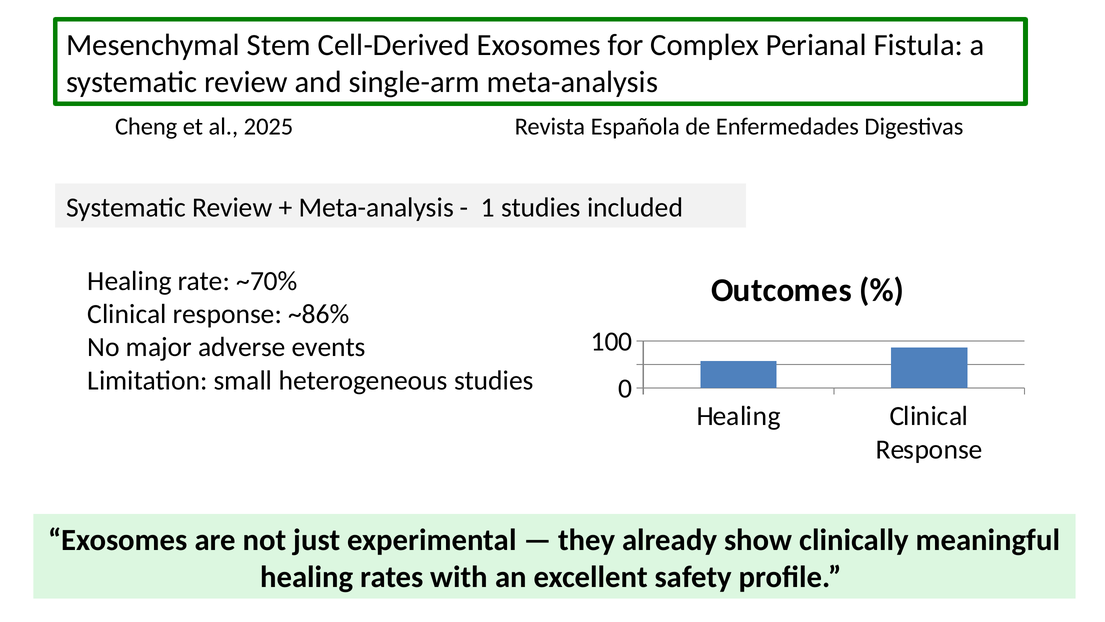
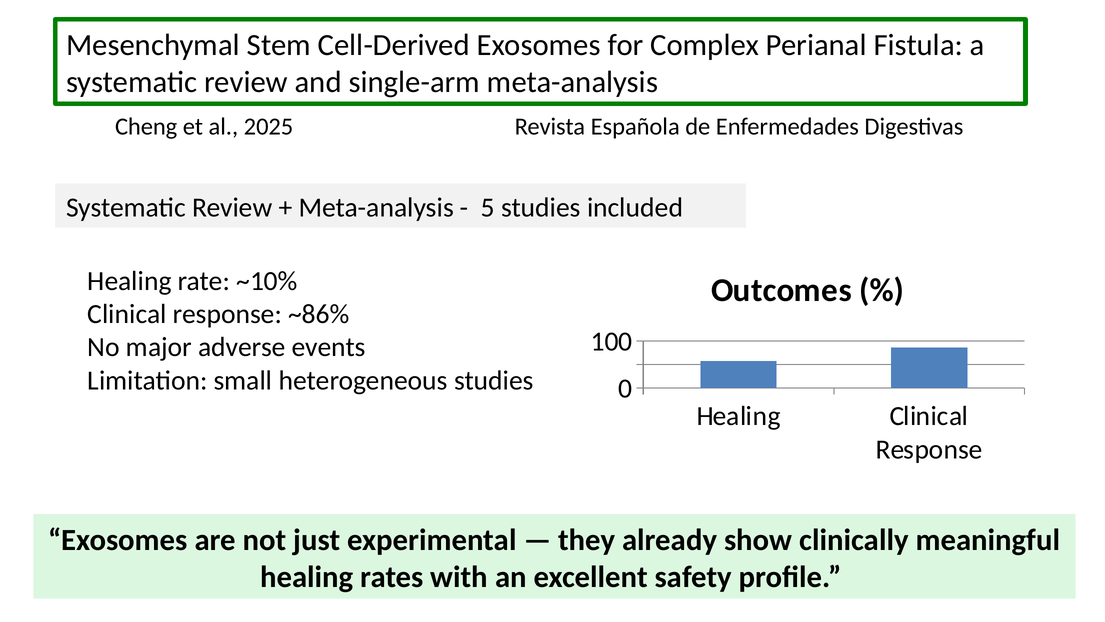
1: 1 -> 5 (488, 207)
~70%: ~70% -> ~10% (267, 281)
